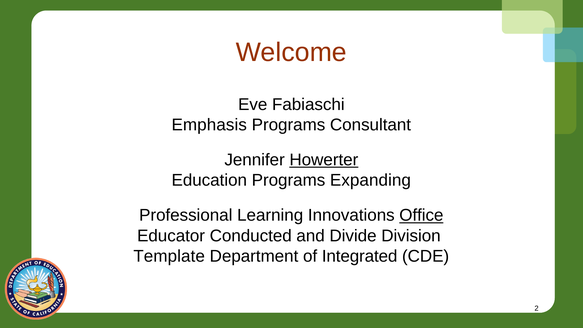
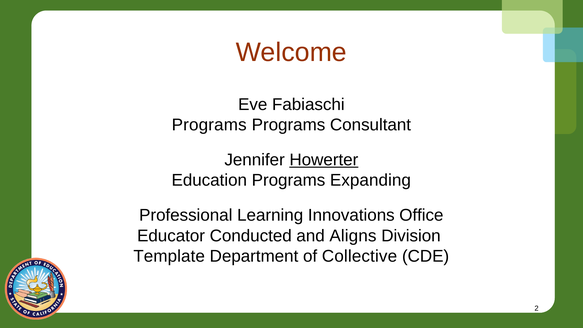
Emphasis: Emphasis -> Programs (209, 125)
Office underline: present -> none (421, 215)
Divide: Divide -> Aligns (353, 236)
Integrated: Integrated -> Collective (360, 256)
